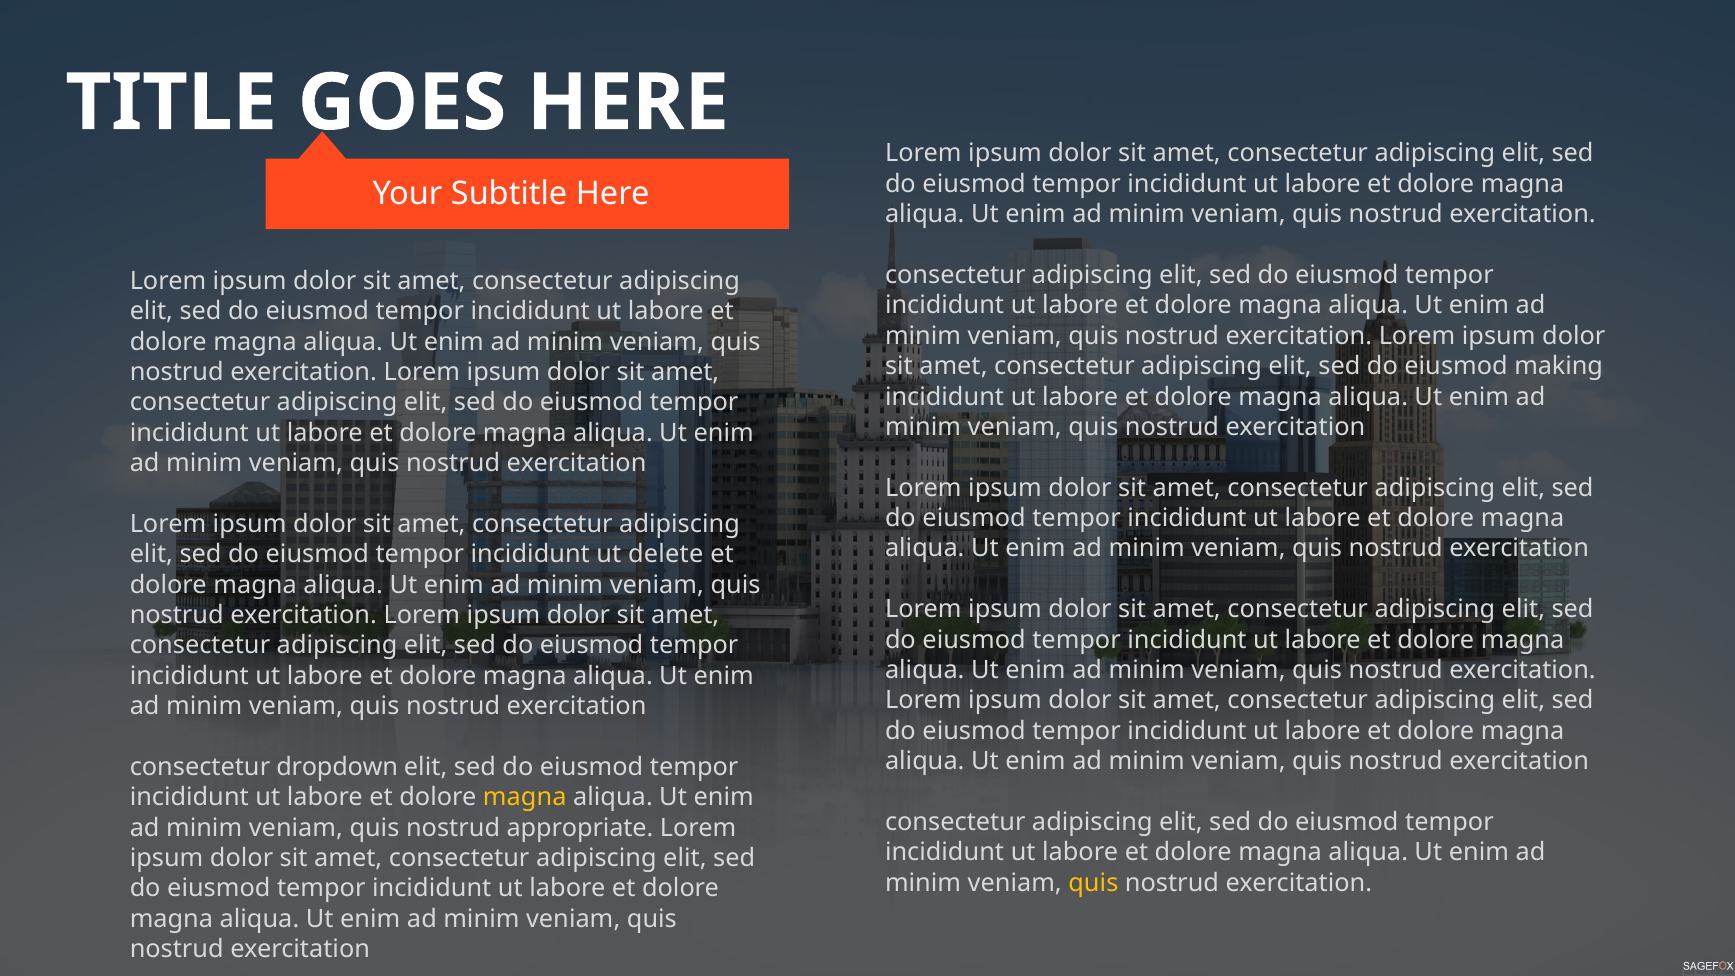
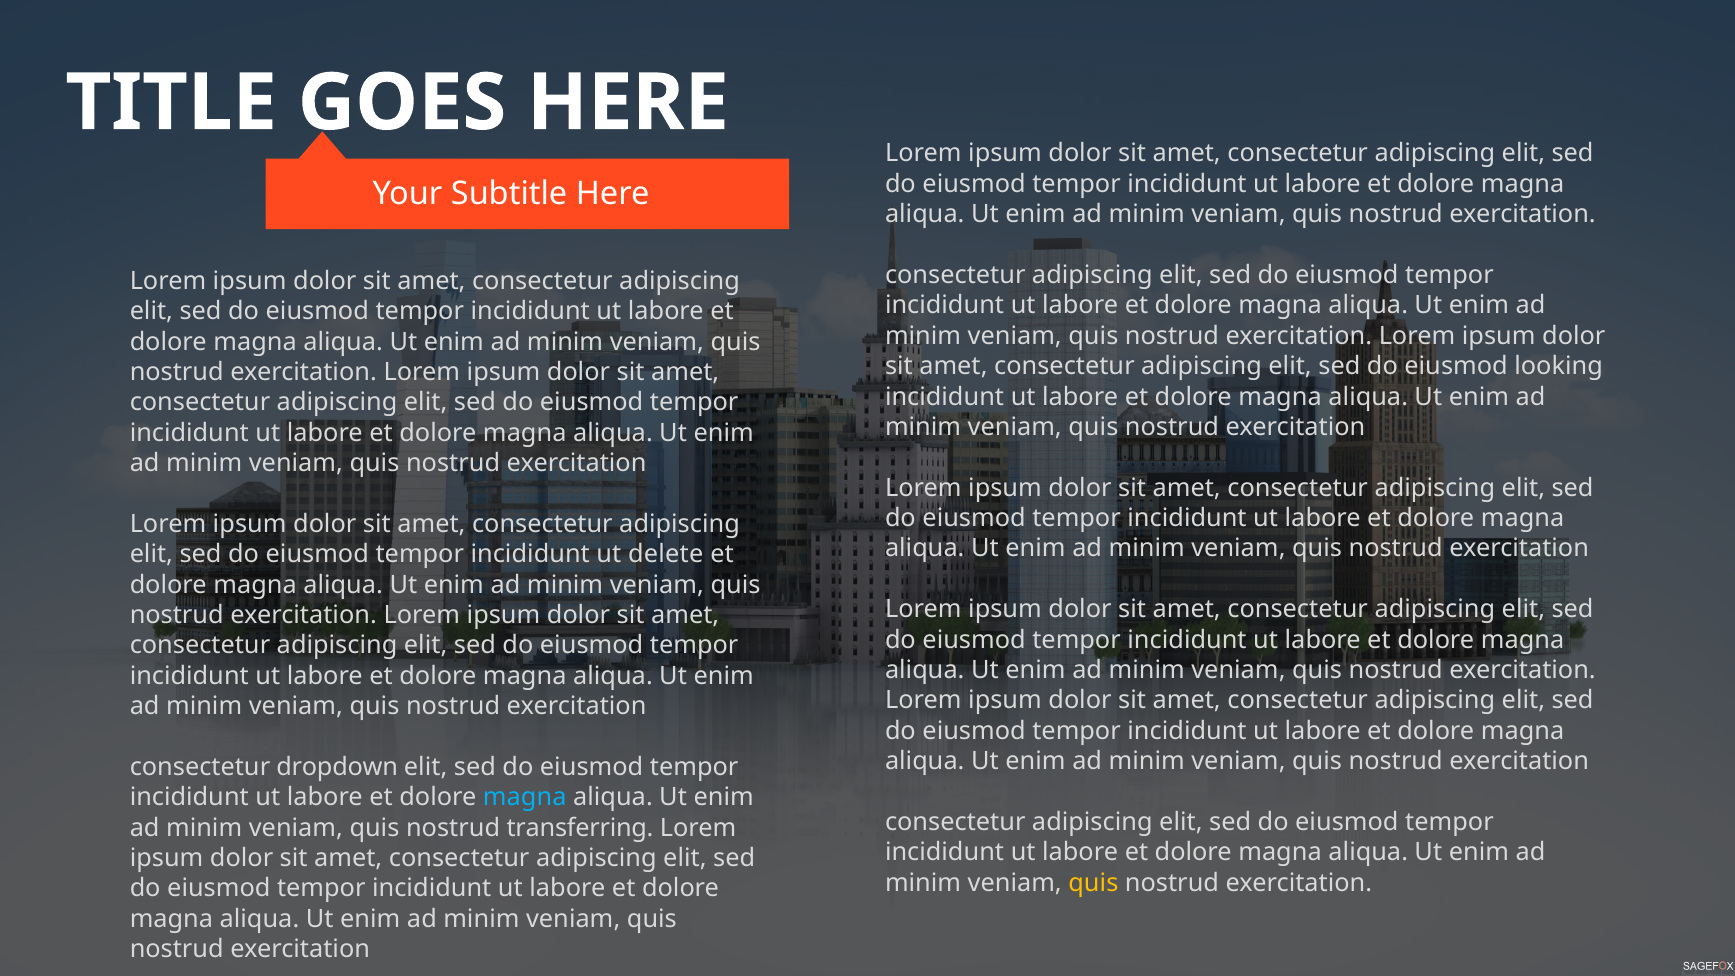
making: making -> looking (1559, 366)
magna colour: yellow -> light blue (525, 797)
appropriate: appropriate -> transferring (580, 828)
